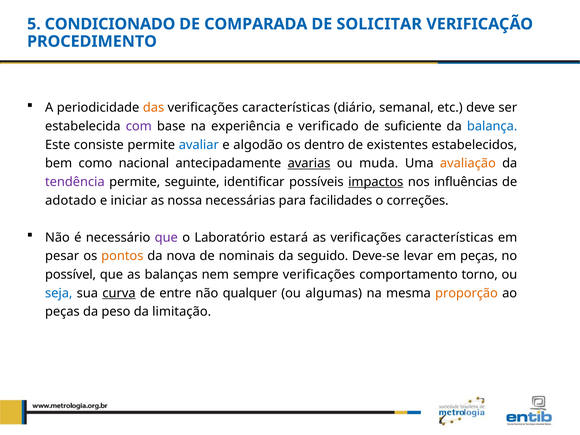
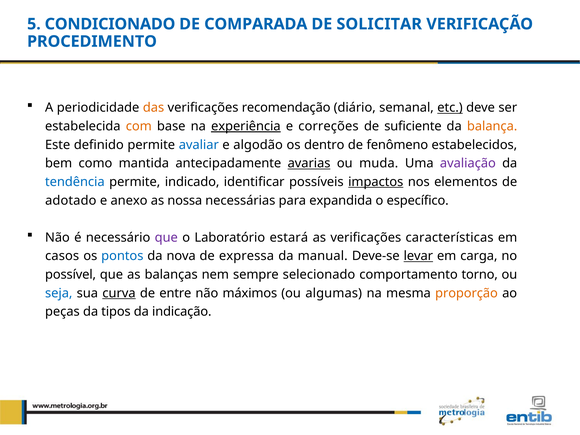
características: características -> recomendação (286, 108)
etc underline: none -> present (450, 108)
com colour: purple -> orange (139, 126)
experiência underline: none -> present (246, 126)
verificado: verificado -> correções (328, 126)
balança colour: blue -> orange (492, 126)
consiste: consiste -> definido (99, 145)
existentes: existentes -> fenômeno (397, 145)
nacional: nacional -> mantida (144, 163)
avaliação colour: orange -> purple (468, 163)
tendência colour: purple -> blue (75, 182)
seguinte: seguinte -> indicado (192, 182)
influências: influências -> elementos (466, 182)
iniciar: iniciar -> anexo (129, 200)
facilidades: facilidades -> expandida (341, 200)
correções: correções -> específico (418, 200)
pesar: pesar -> casos (62, 256)
pontos colour: orange -> blue (122, 256)
nominais: nominais -> expressa (246, 256)
seguido: seguido -> manual (323, 256)
levar underline: none -> present (418, 256)
em peças: peças -> carga (479, 256)
sempre verificações: verificações -> selecionado (319, 275)
qualquer: qualquer -> máximos (250, 293)
peso: peso -> tipos (116, 312)
limitação: limitação -> indicação (182, 312)
